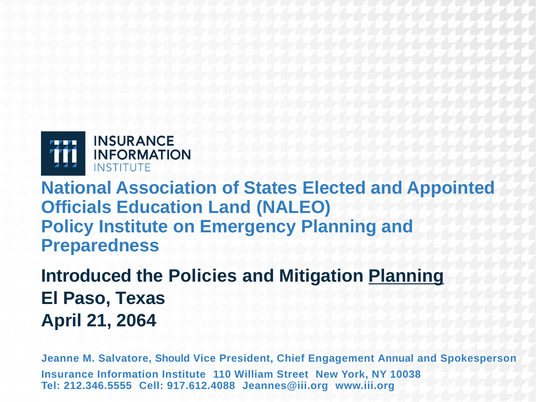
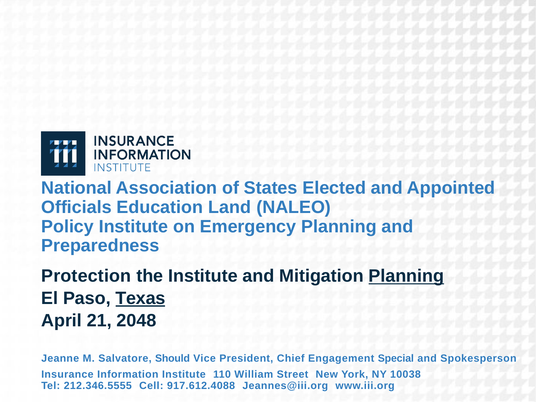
Introduced: Introduced -> Protection (86, 276)
the Policies: Policies -> Institute (203, 276)
Texas underline: none -> present (140, 298)
2064: 2064 -> 2048 (136, 321)
Annual: Annual -> Special (396, 359)
